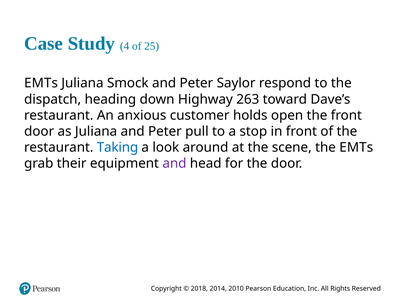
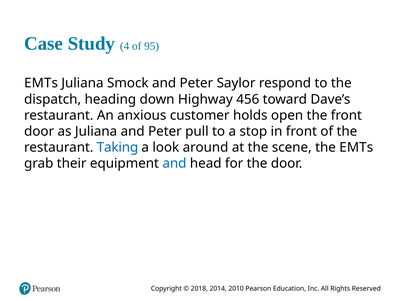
25: 25 -> 95 (152, 46)
263: 263 -> 456 (248, 99)
and colour: purple -> blue (174, 164)
